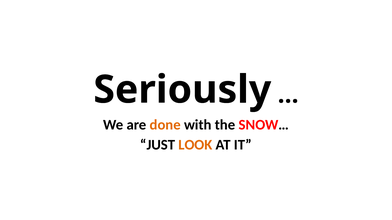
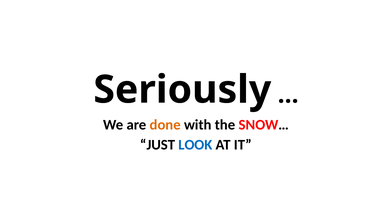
LOOK colour: orange -> blue (195, 145)
